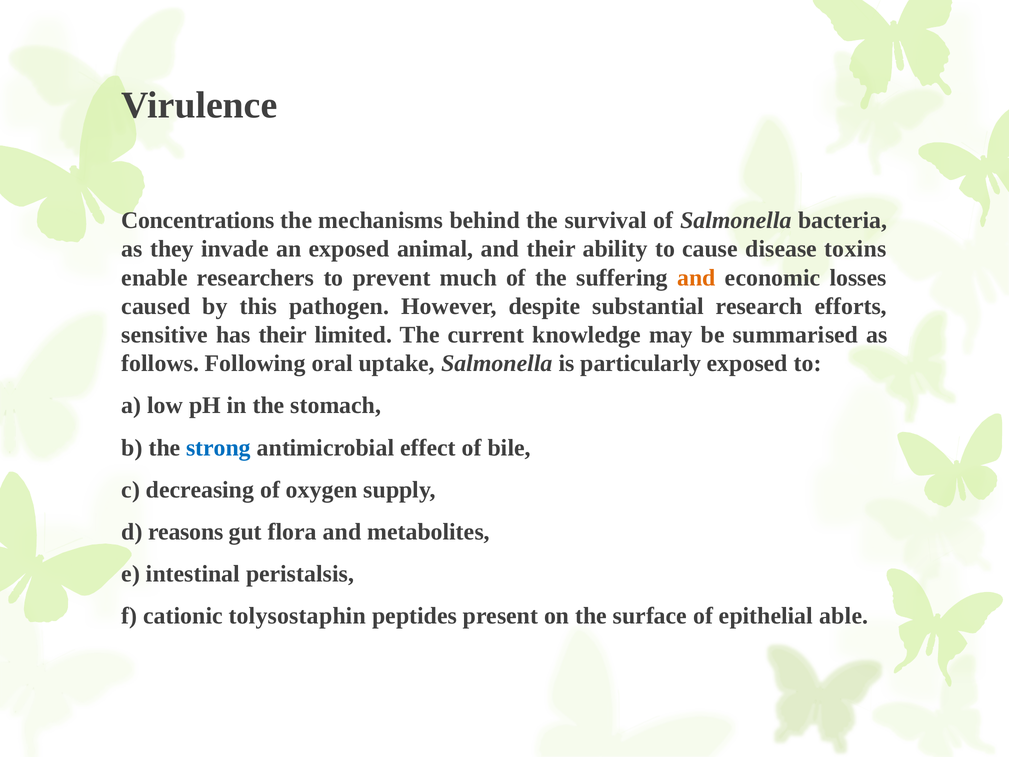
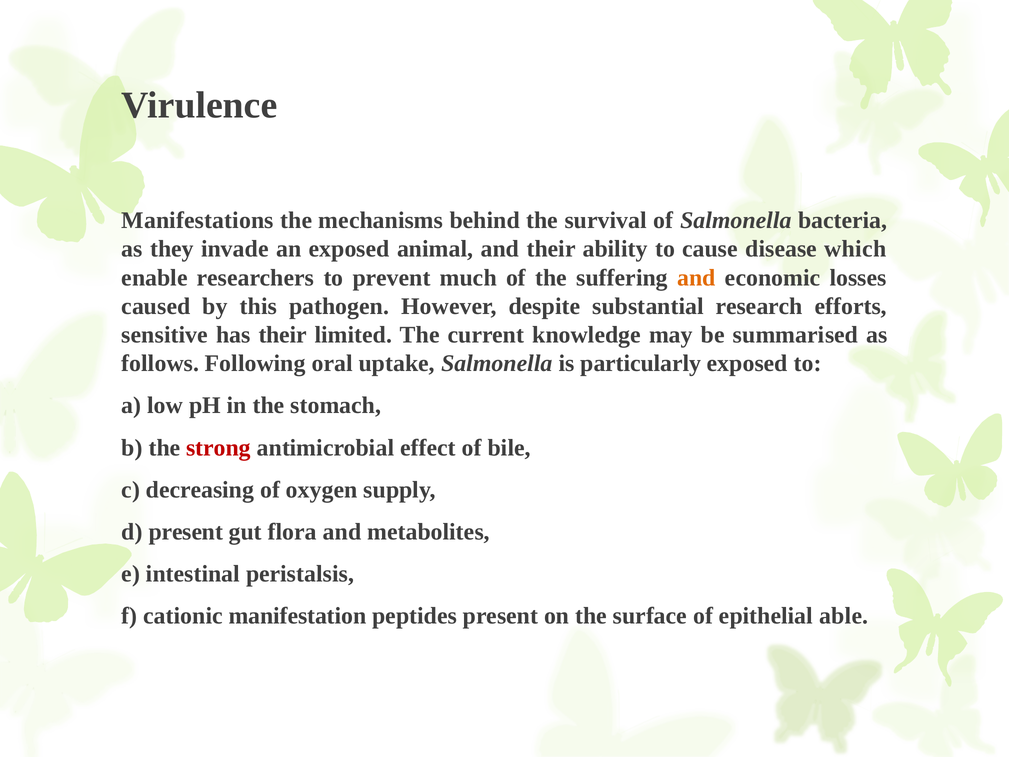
Concentrations: Concentrations -> Manifestations (198, 220)
toxins: toxins -> which (855, 249)
strong colour: blue -> red (219, 448)
d reasons: reasons -> present (186, 532)
tolysostaphin: tolysostaphin -> manifestation (297, 616)
